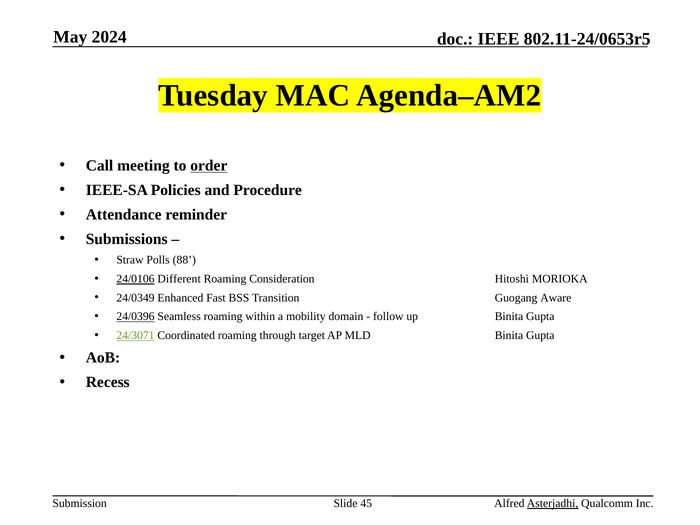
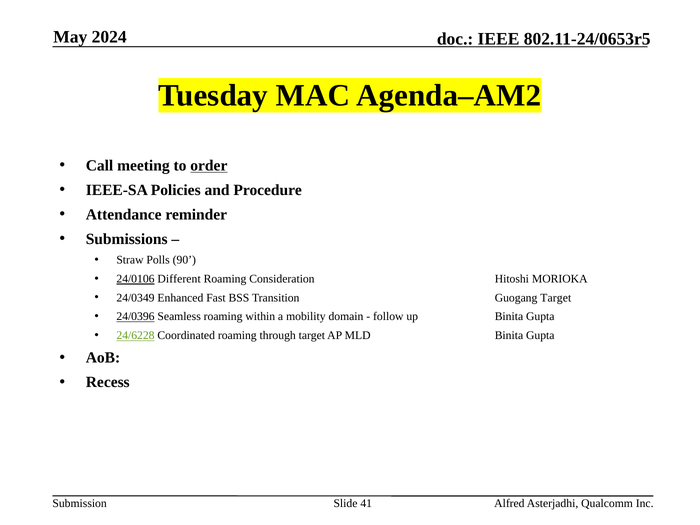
88: 88 -> 90 (184, 260)
Guogang Aware: Aware -> Target (556, 298)
24/3071: 24/3071 -> 24/6228 (135, 335)
45: 45 -> 41 (366, 504)
Asterjadhi underline: present -> none (553, 504)
